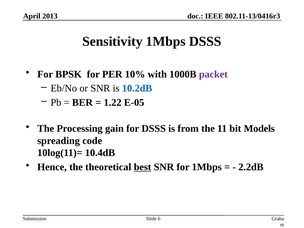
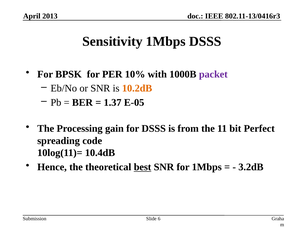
10.2dB colour: blue -> orange (137, 88)
1.22: 1.22 -> 1.37 (113, 103)
Models: Models -> Perfect (259, 129)
2.2dB: 2.2dB -> 3.2dB (251, 167)
